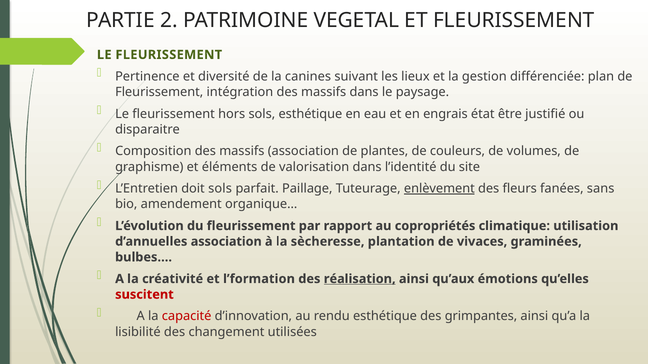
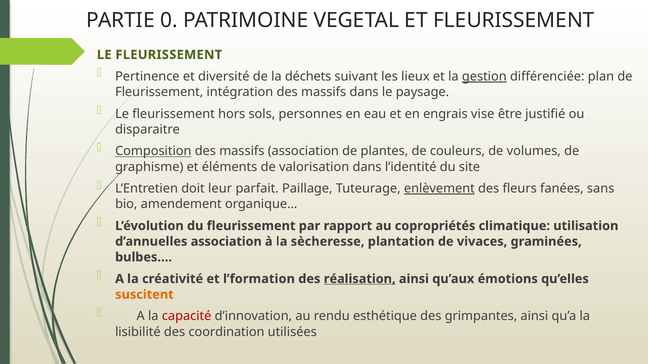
2: 2 -> 0 (169, 20)
canines: canines -> déchets (308, 77)
gestion underline: none -> present (484, 77)
sols esthétique: esthétique -> personnes (310, 114)
état: état -> vise (483, 114)
Composition underline: none -> present (153, 151)
doit sols: sols -> leur (220, 189)
suscitent colour: red -> orange (144, 295)
changement: changement -> coordination (226, 332)
